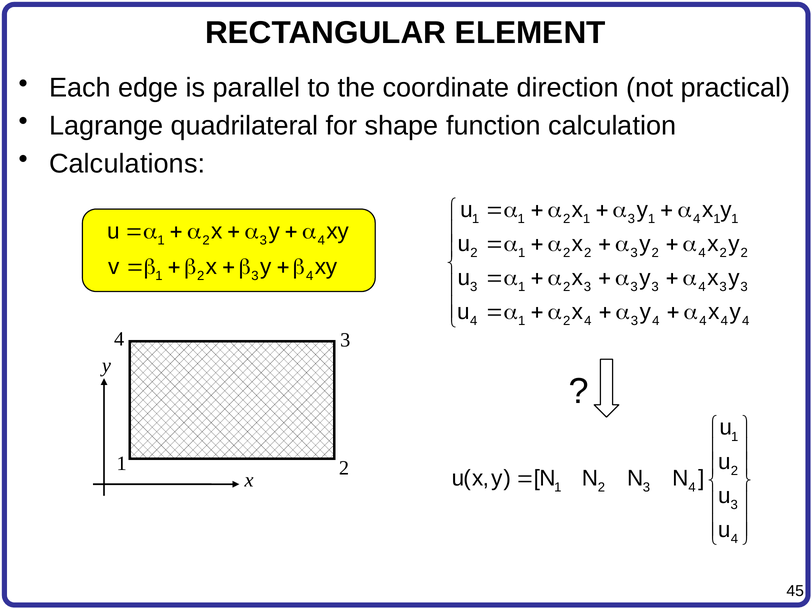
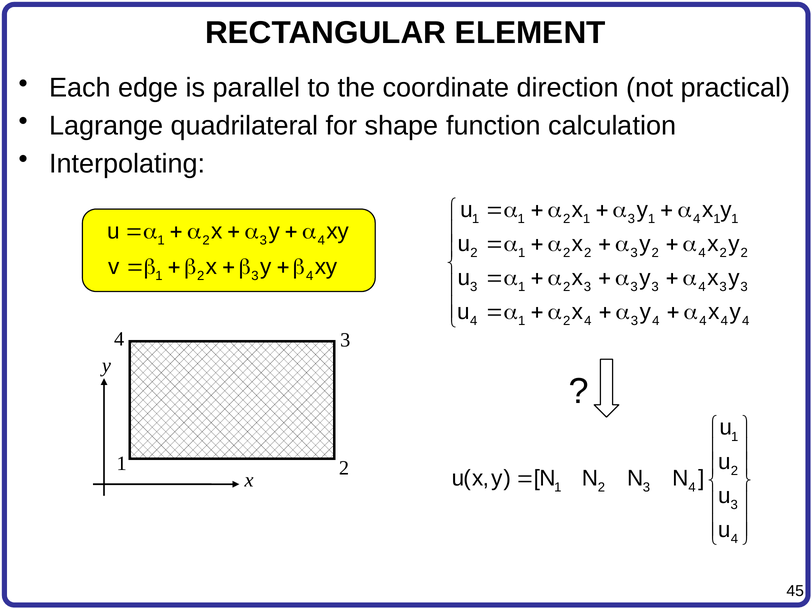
Calculations: Calculations -> Interpolating (127, 164)
